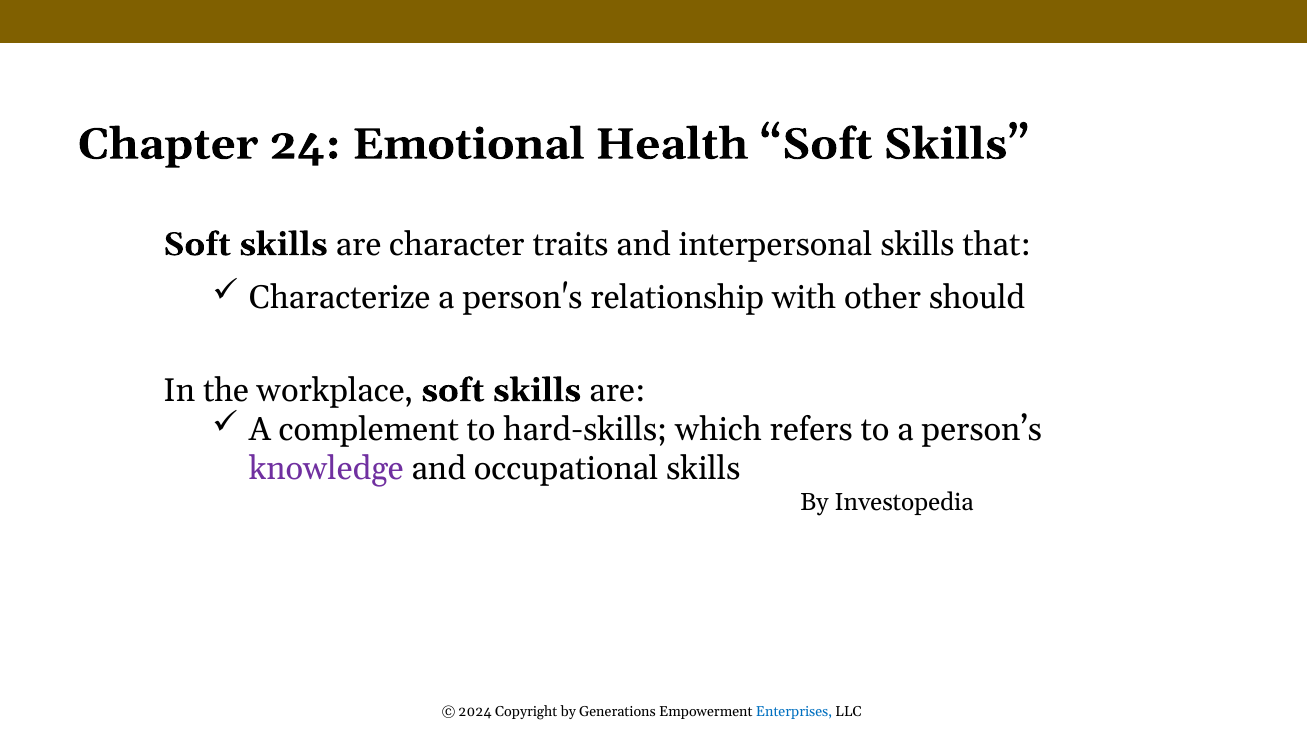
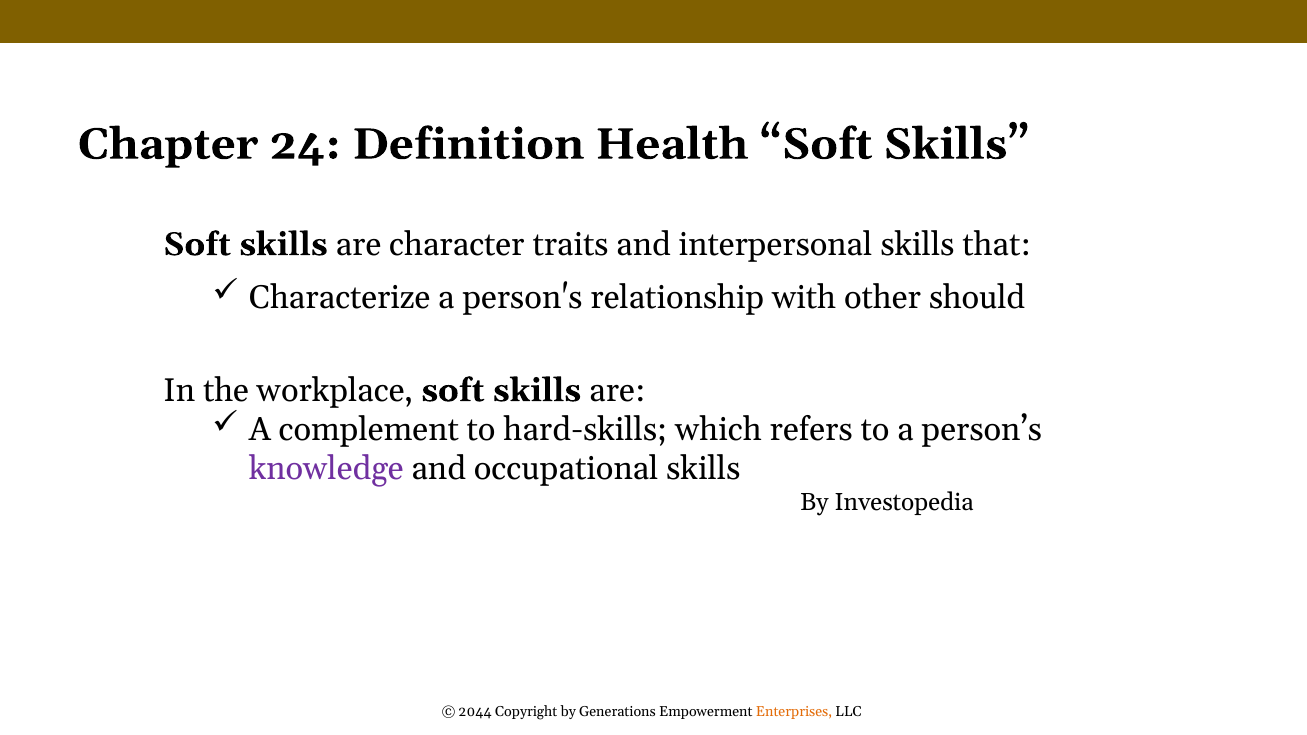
Emotional: Emotional -> Definition (468, 144)
2024: 2024 -> 2044 (475, 712)
Enterprises colour: blue -> orange (794, 712)
